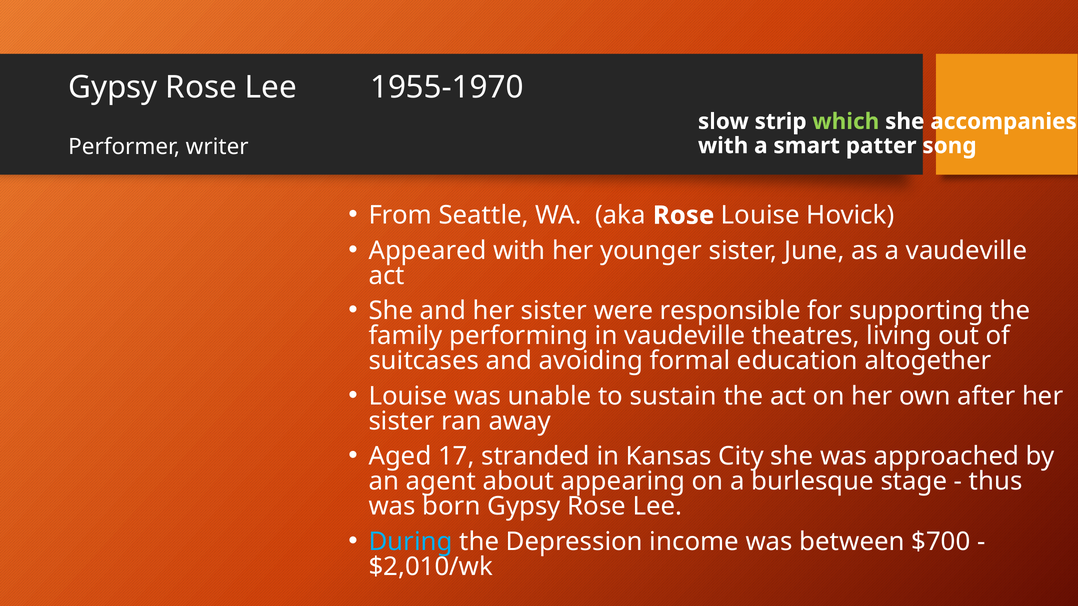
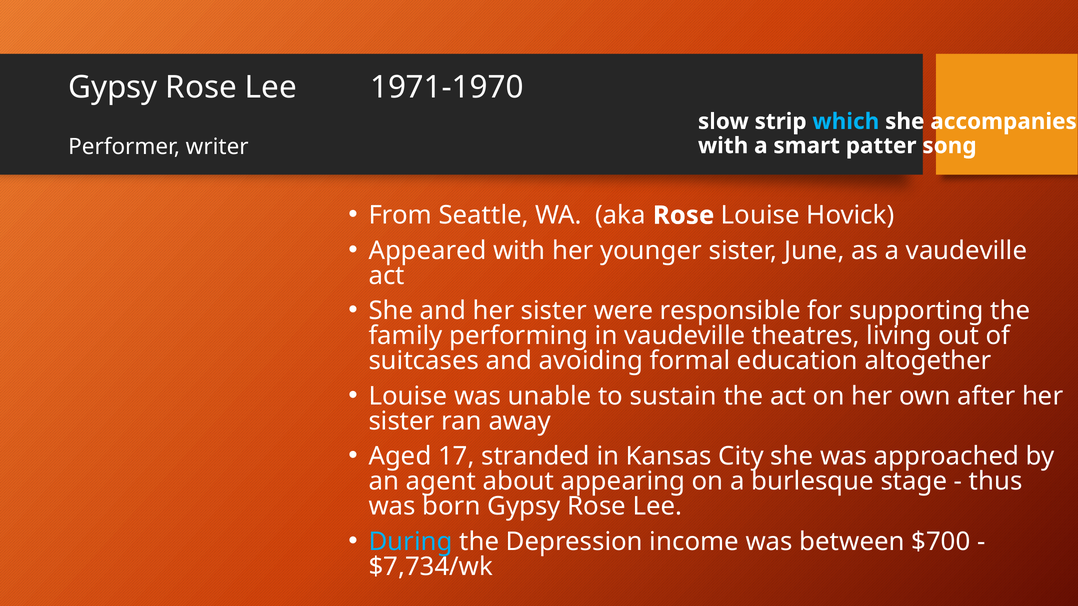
1955-1970: 1955-1970 -> 1971-1970 (447, 87)
which colour: light green -> light blue (846, 122)
$2,010/wk: $2,010/wk -> $7,734/wk (431, 567)
